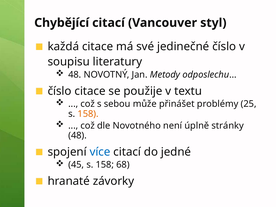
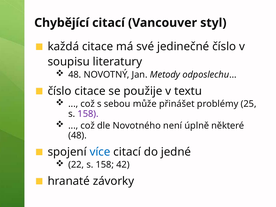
158 colour: orange -> purple (88, 114)
stránky: stránky -> některé (228, 126)
45: 45 -> 22 (76, 165)
68: 68 -> 42 (123, 165)
